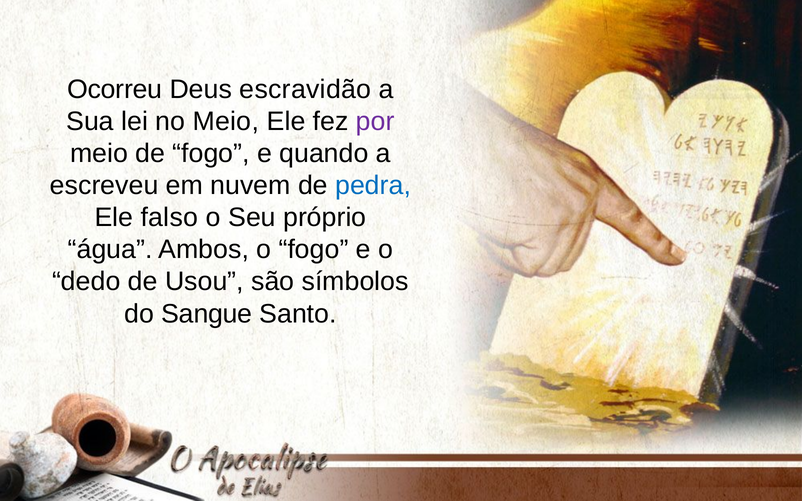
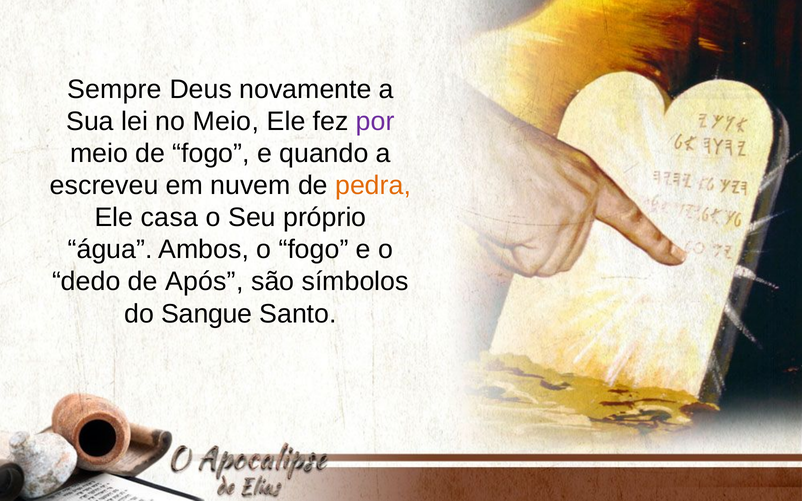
Ocorreu: Ocorreu -> Sempre (114, 89)
escravidão: escravidão -> novamente (305, 89)
pedra colour: blue -> orange (373, 186)
falso: falso -> casa (169, 218)
Usou: Usou -> Após (204, 282)
